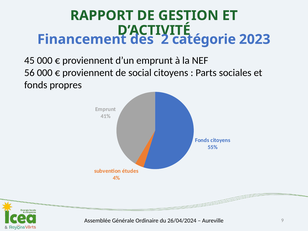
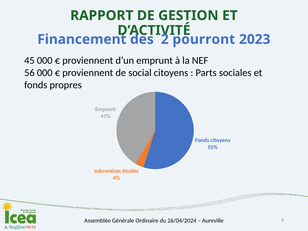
catégorie: catégorie -> pourront (204, 39)
